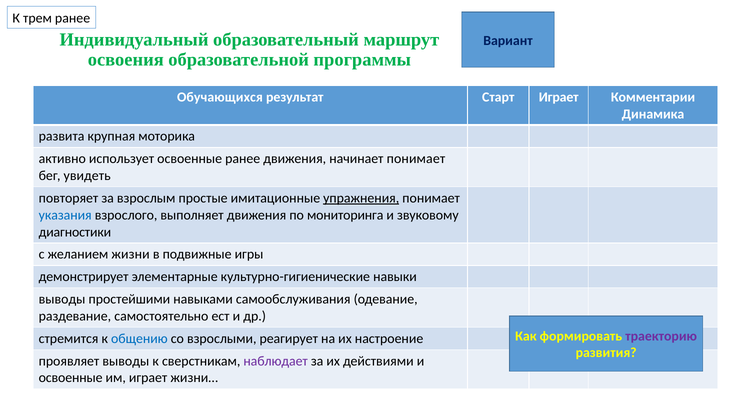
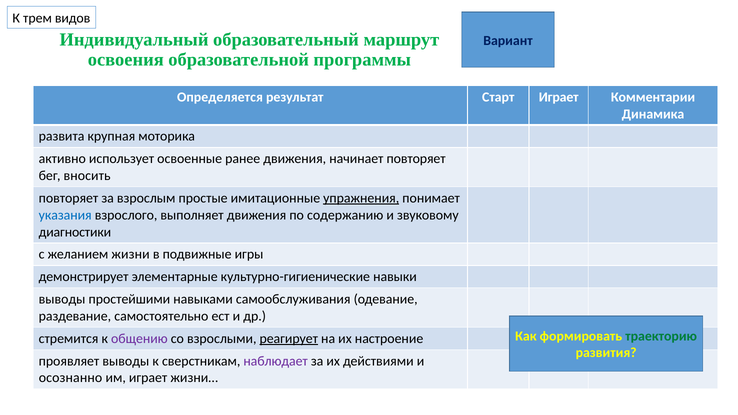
трем ранее: ранее -> видов (73, 18)
Обучающихся: Обучающихся -> Определяется (220, 97)
начинает понимает: понимает -> повторяет (416, 159)
увидеть: увидеть -> вносить (87, 176)
мониторинга: мониторинга -> содержанию (345, 215)
траекторию colour: purple -> green (661, 336)
общению colour: blue -> purple (139, 339)
реагирует underline: none -> present (289, 339)
освоенные: освоенные -> осознанно (70, 378)
